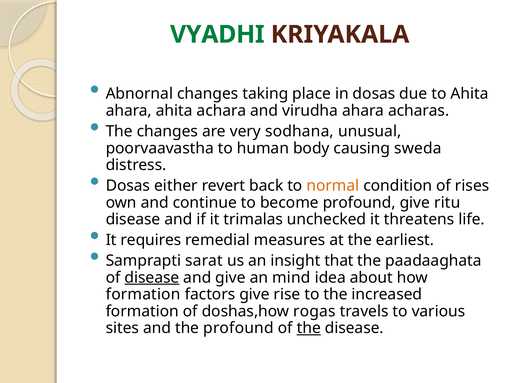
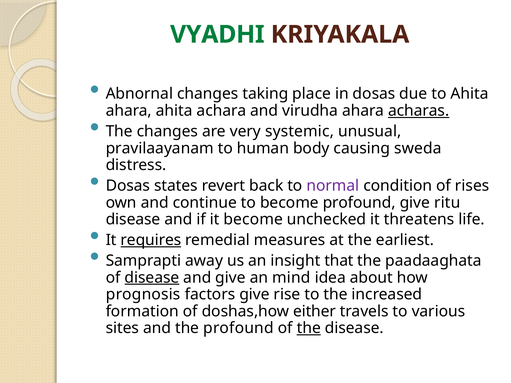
acharas underline: none -> present (419, 111)
sodhana: sodhana -> systemic (299, 131)
poorvaavastha: poorvaavastha -> pravilaayanam (160, 148)
either: either -> states (176, 186)
normal colour: orange -> purple (333, 186)
it trimalas: trimalas -> become (253, 220)
requires underline: none -> present (151, 240)
sarat: sarat -> away (204, 261)
formation: formation -> prognosis (143, 295)
rogas: rogas -> either (315, 311)
